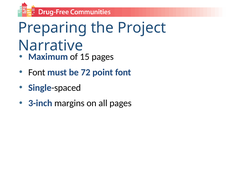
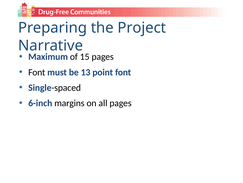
72: 72 -> 13 (86, 72)
3-inch: 3-inch -> 6-inch (40, 103)
